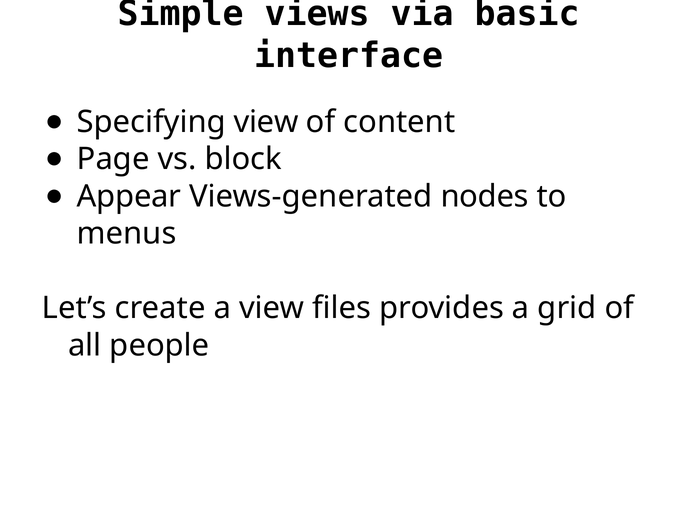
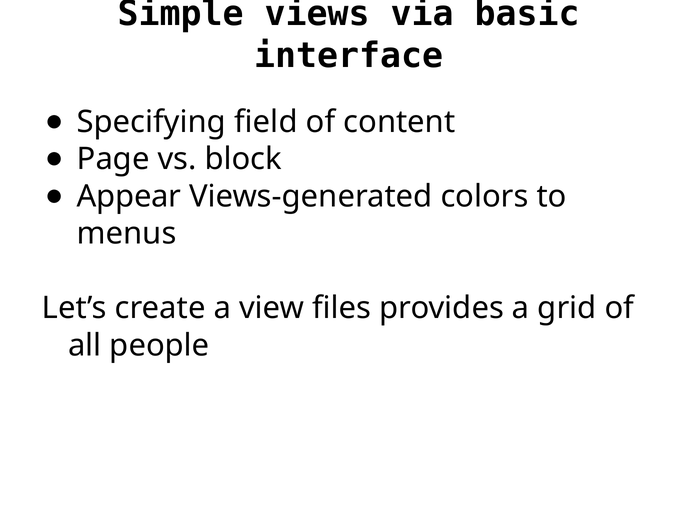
Specifying view: view -> field (266, 122)
nodes: nodes -> colors (485, 196)
